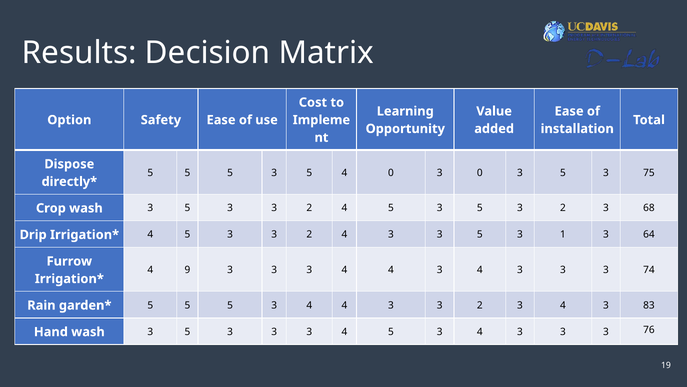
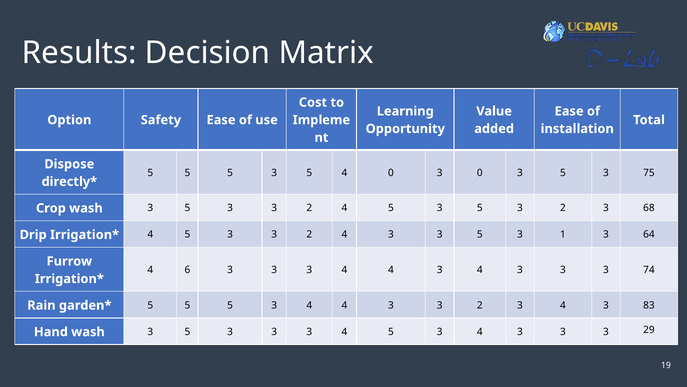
9: 9 -> 6 (187, 270)
76: 76 -> 29 (649, 329)
